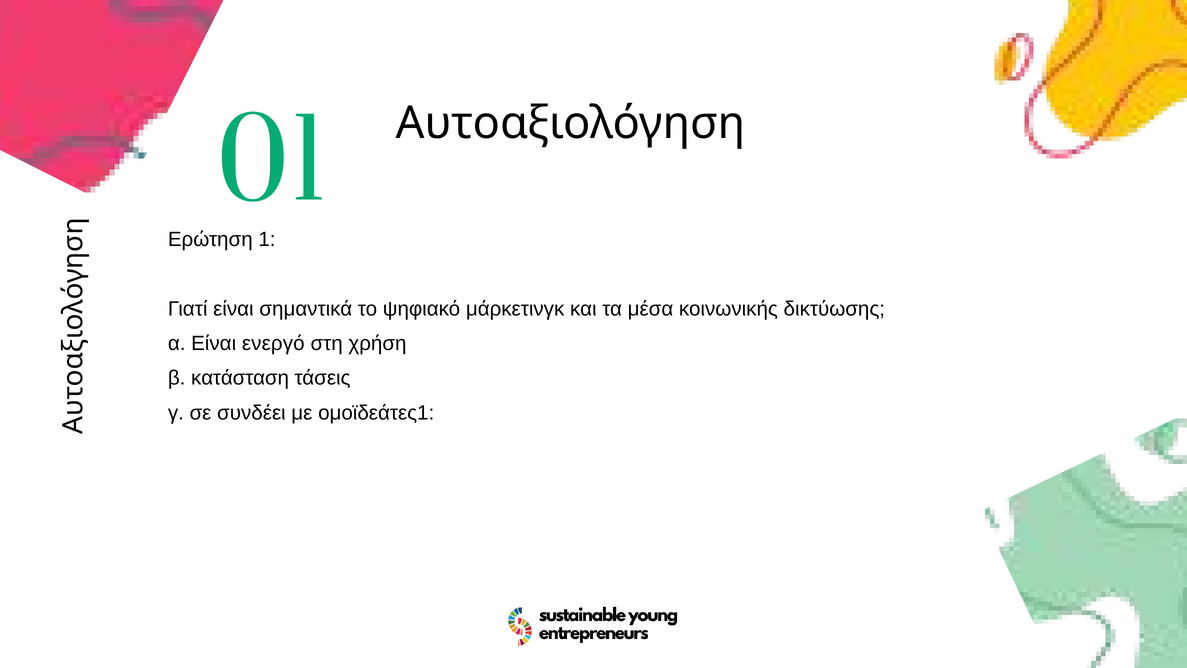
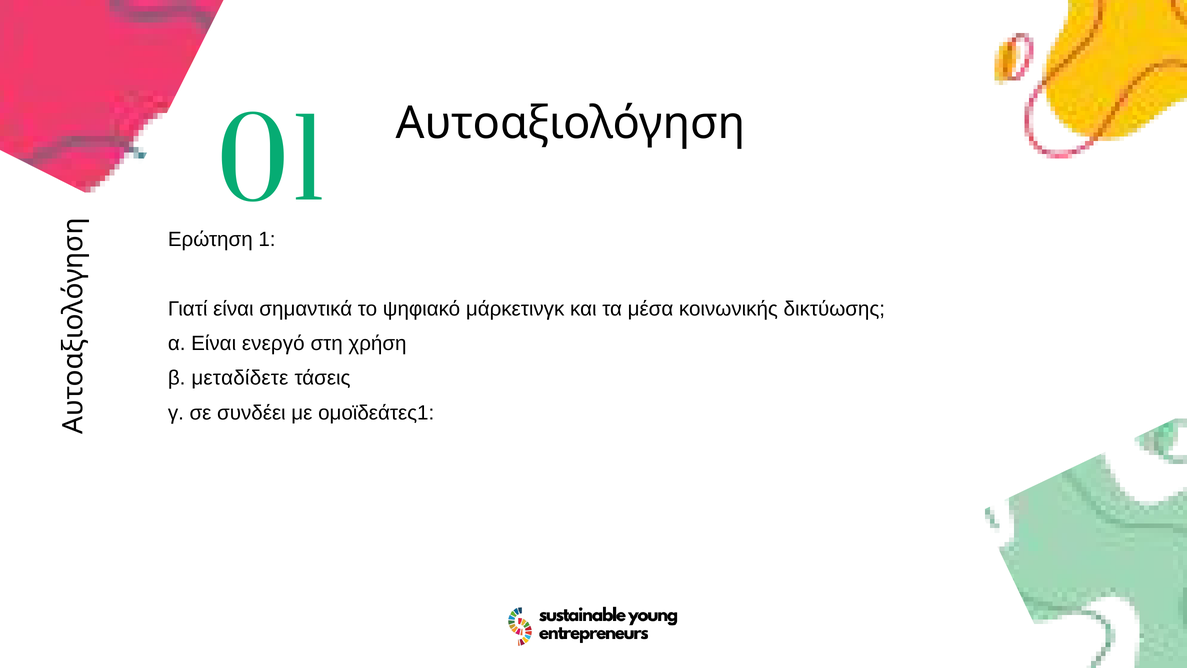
κατάσταση: κατάσταση -> μεταδίδετε (240, 378)
